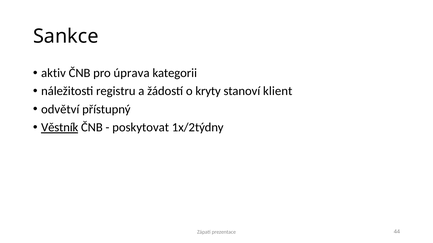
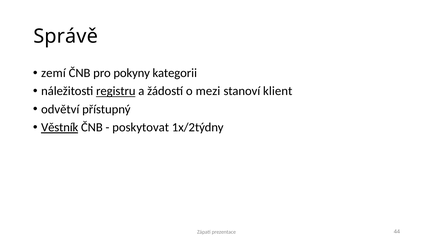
Sankce: Sankce -> Správě (66, 36)
aktiv: aktiv -> zemí (53, 73)
úprava: úprava -> pokyny (132, 73)
registru underline: none -> present (116, 91)
kryty: kryty -> mezi (208, 91)
